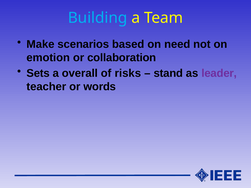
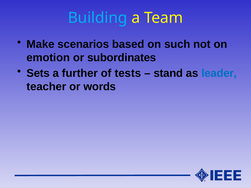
need: need -> such (177, 44)
collaboration: collaboration -> subordinates (122, 58)
overall: overall -> further (80, 73)
risks: risks -> tests (128, 73)
leader colour: purple -> blue (219, 73)
